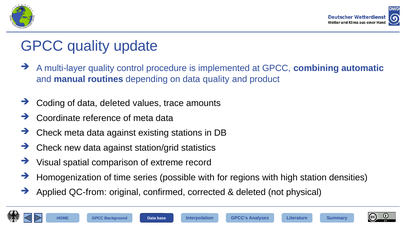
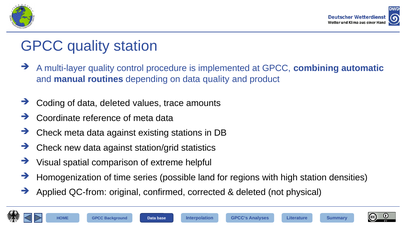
quality update: update -> station (136, 46)
record: record -> helpful (199, 163)
possible with: with -> land (207, 178)
